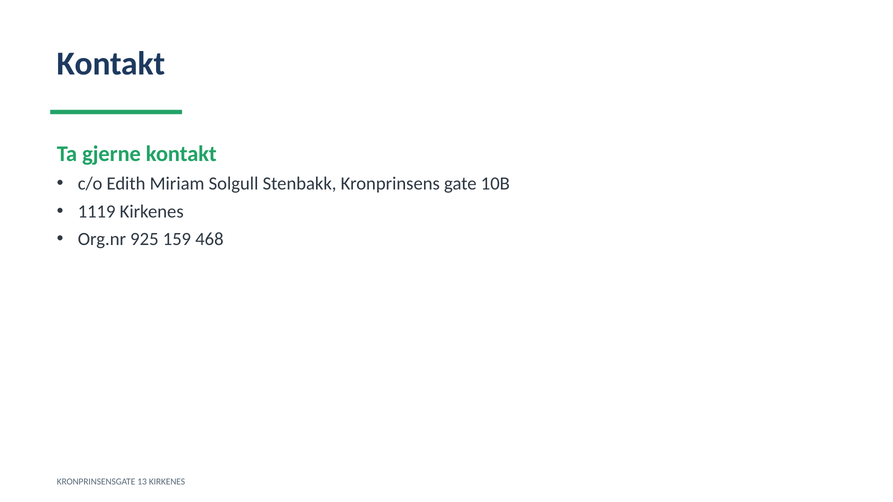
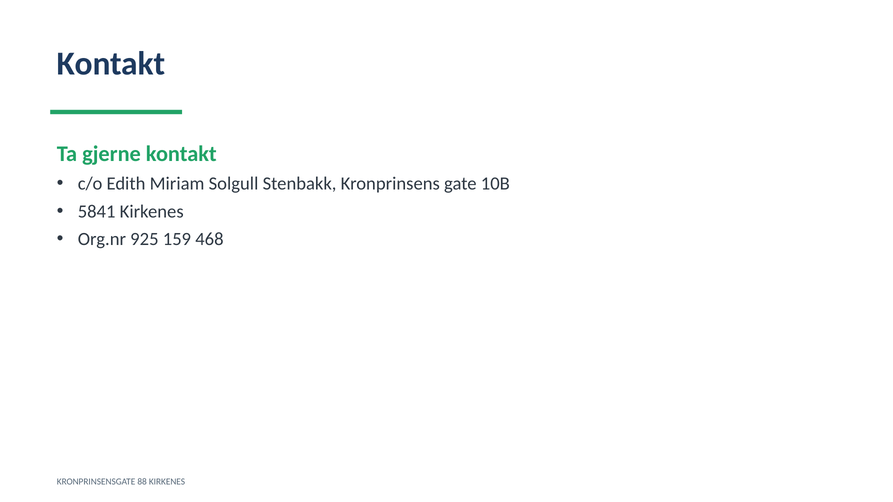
1119: 1119 -> 5841 (97, 212)
13: 13 -> 88 (142, 482)
